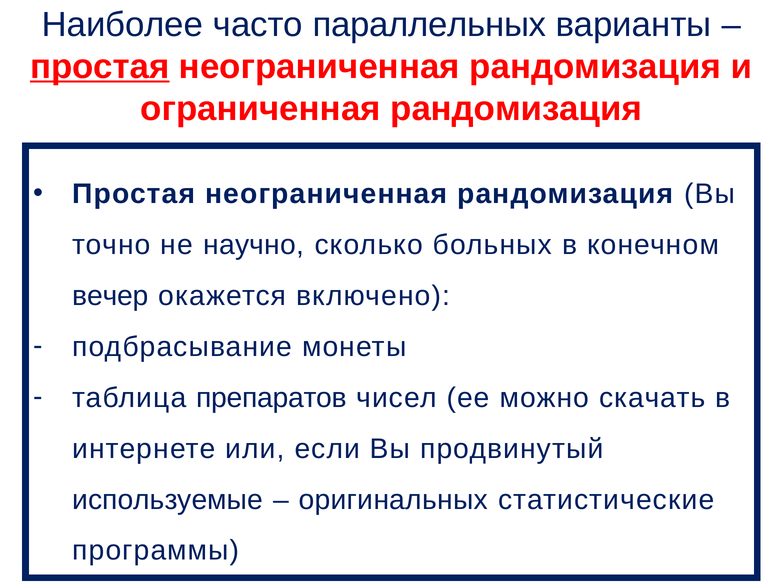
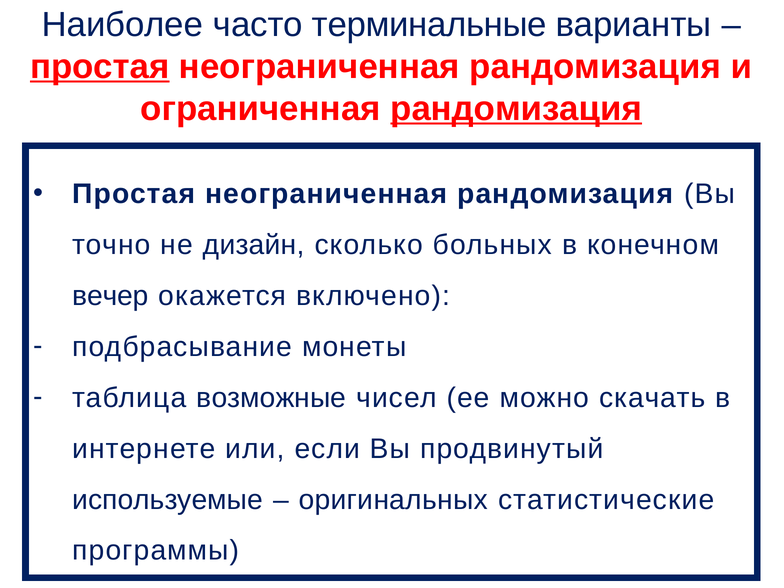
параллельных: параллельных -> терминальные (429, 25)
рандомизация underline: none -> present (516, 109)
научно: научно -> дизайн (254, 245)
препаратов: препаратов -> возможные (271, 398)
